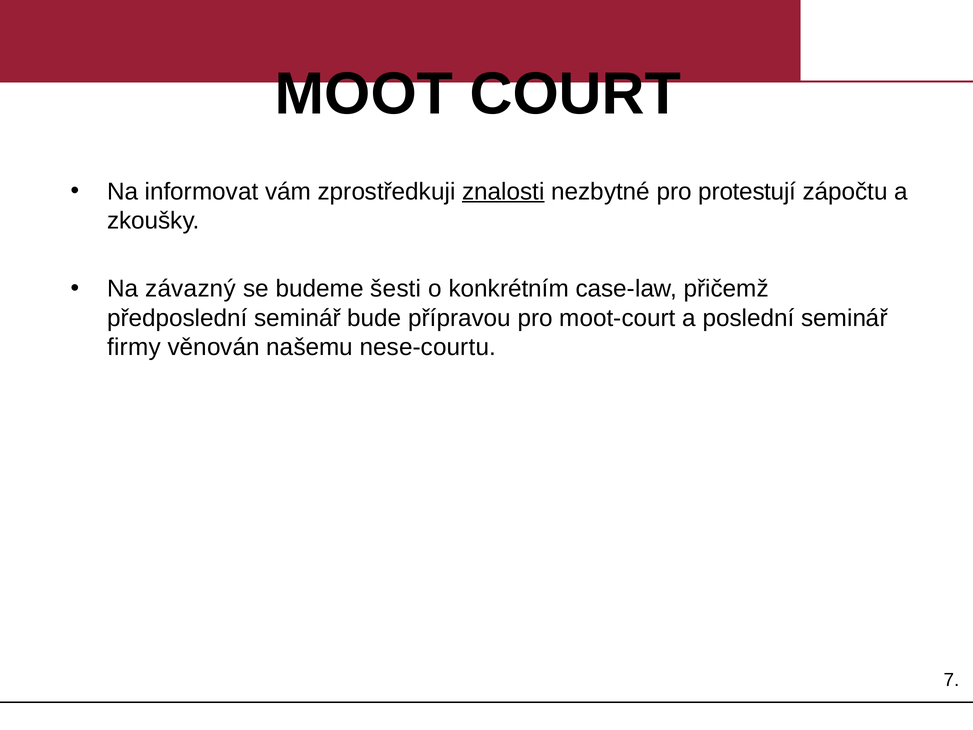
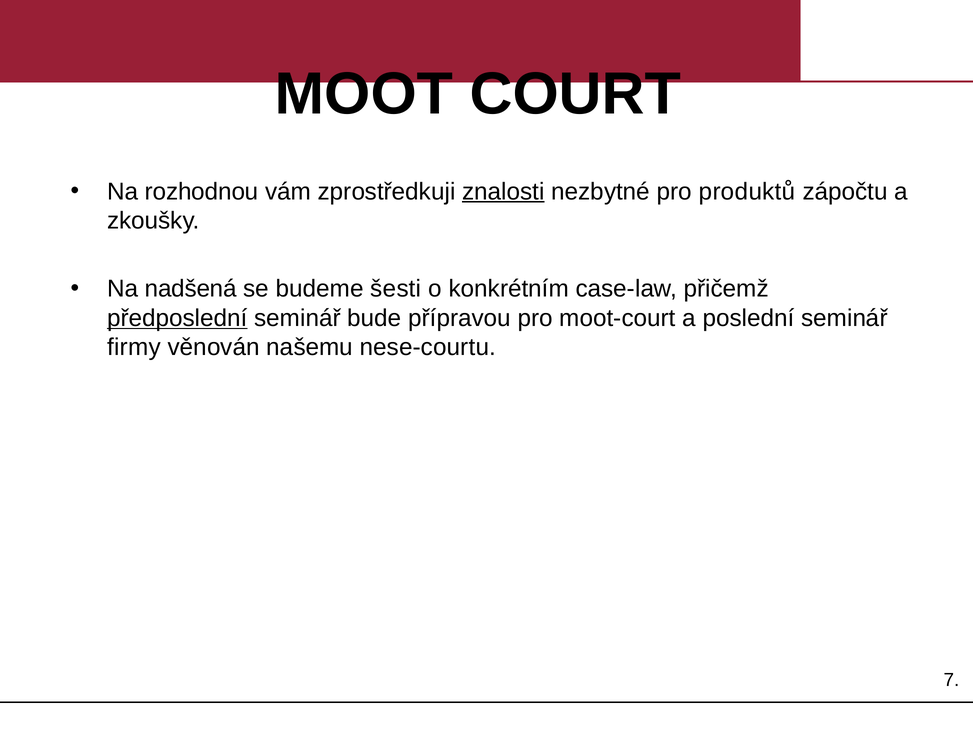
informovat: informovat -> rozhodnou (202, 191)
protestují: protestují -> produktů (747, 191)
závazný: závazný -> nadšená (191, 289)
předposlední underline: none -> present (177, 318)
